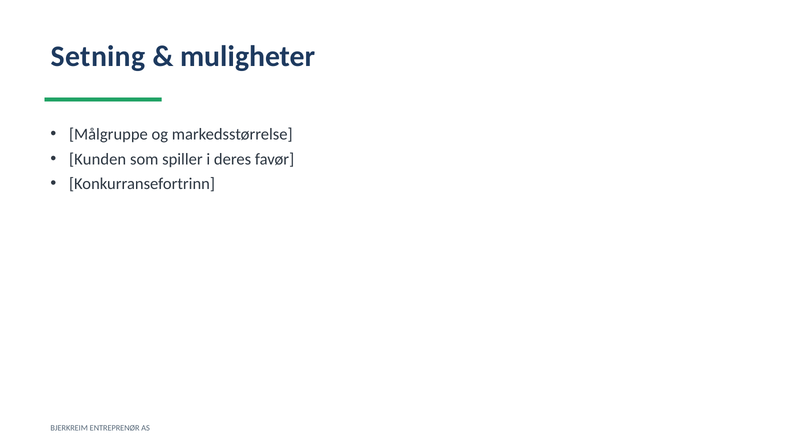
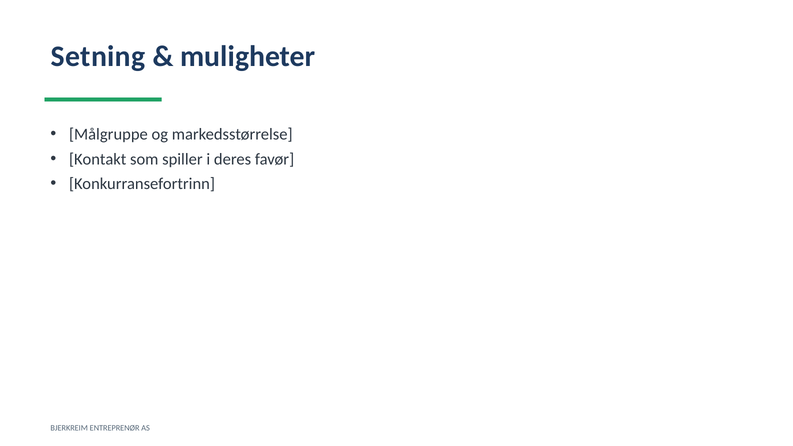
Kunden: Kunden -> Kontakt (98, 159)
